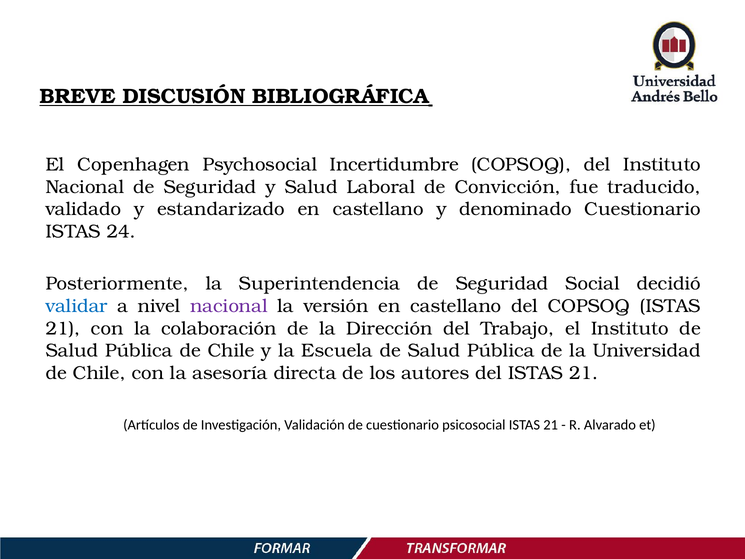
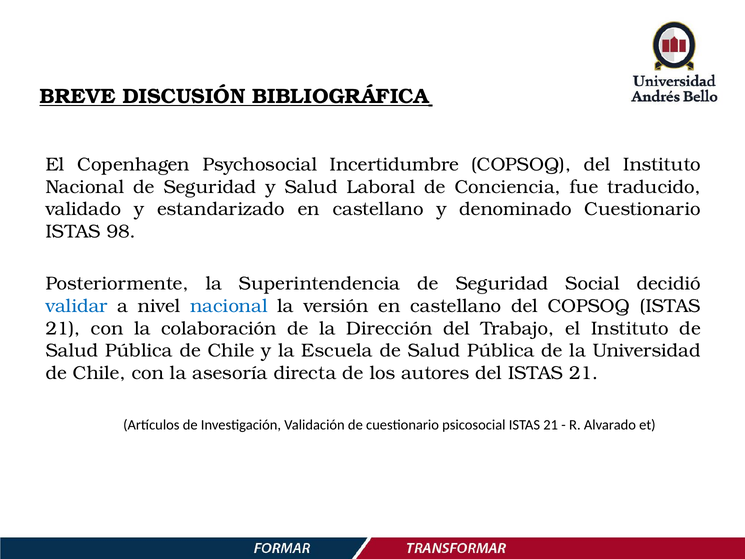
Convicción: Convicción -> Conciencia (508, 187)
24: 24 -> 98 (121, 231)
nacional colour: purple -> blue (229, 306)
